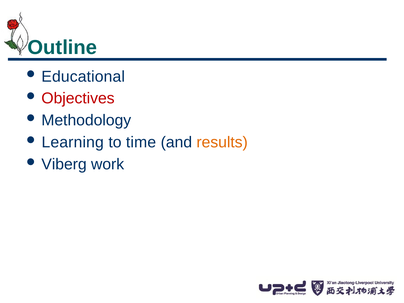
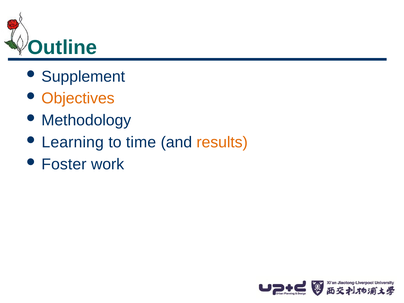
Educational: Educational -> Supplement (83, 76)
Objectives colour: red -> orange (78, 98)
Viberg: Viberg -> Foster (64, 164)
